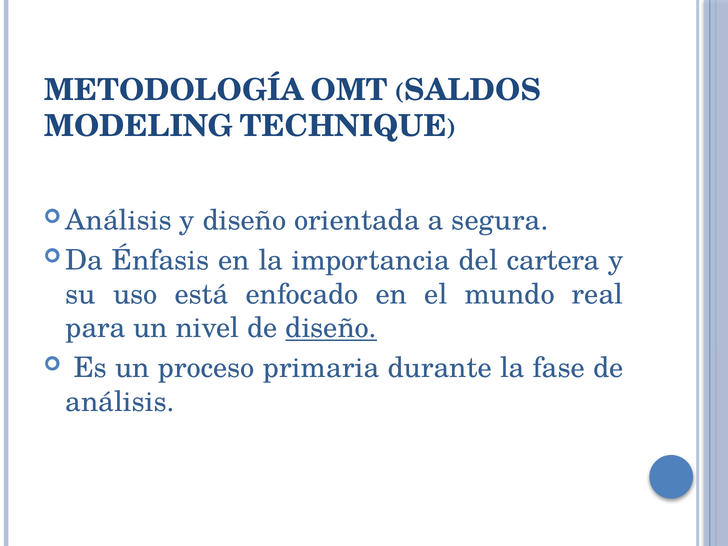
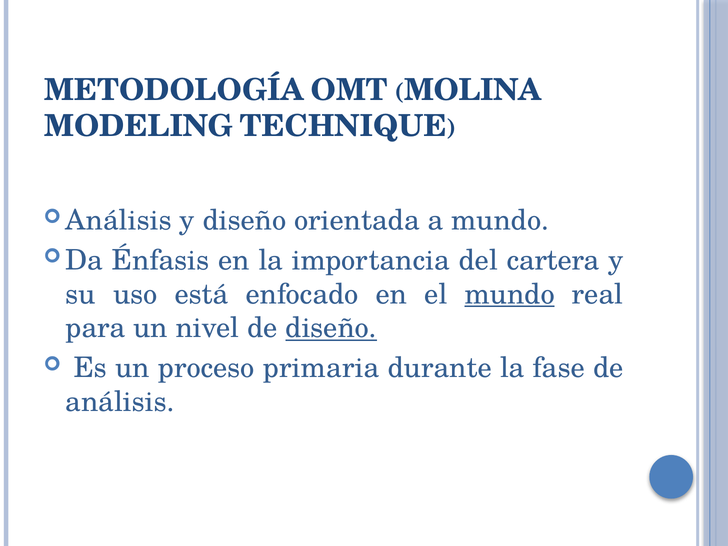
SALDOS: SALDOS -> MOLINA (473, 90)
a segura: segura -> mundo (500, 220)
mundo underline: none -> present (510, 294)
